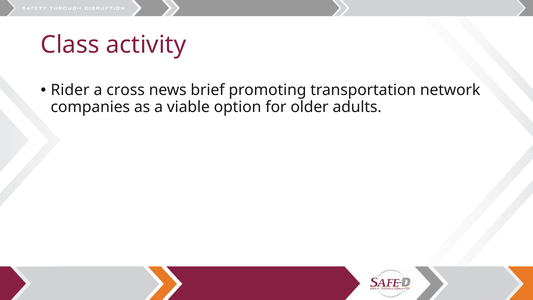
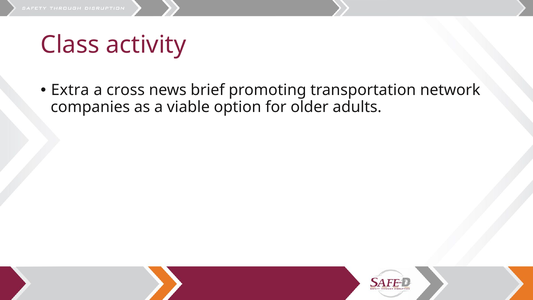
Rider: Rider -> Extra (70, 90)
